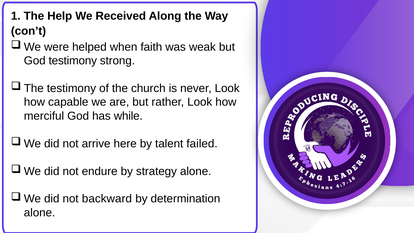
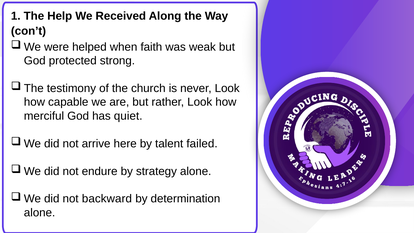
God testimony: testimony -> protected (73, 61)
while: while -> quiet (128, 116)
